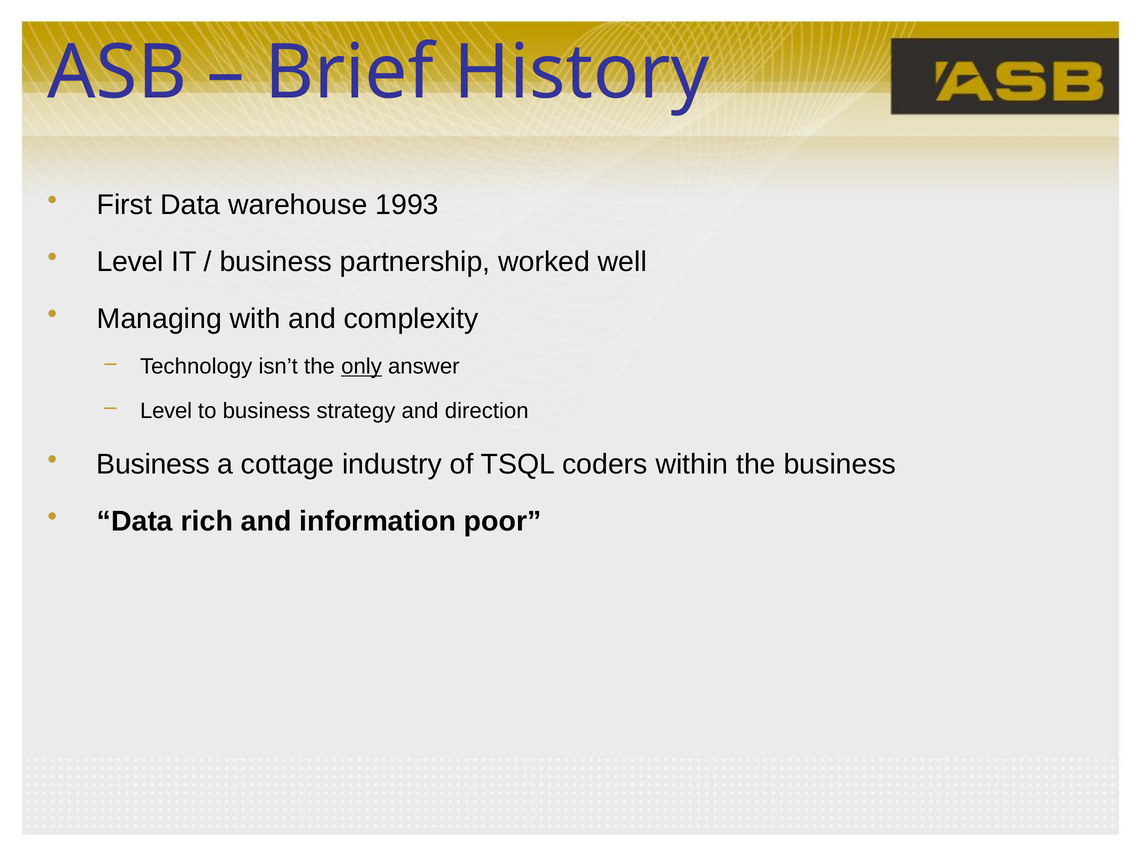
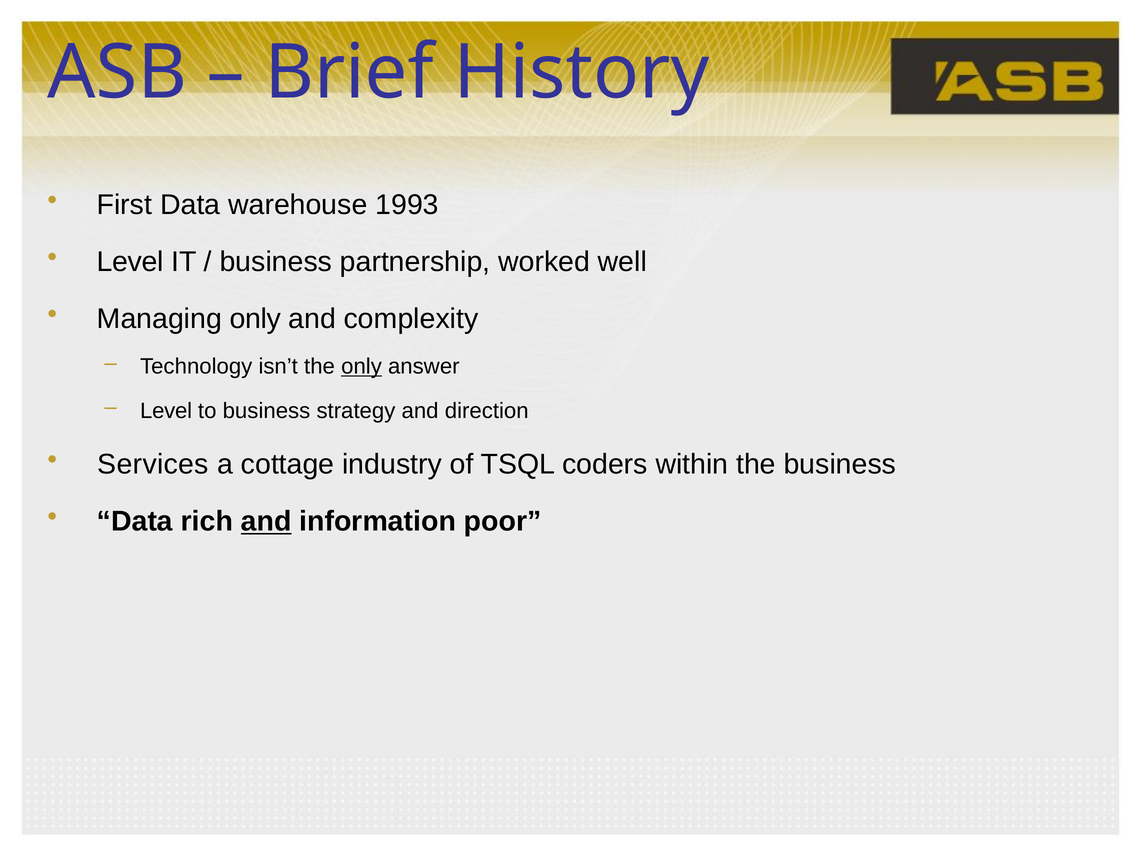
Managing with: with -> only (255, 319)
Business: Business -> Services (153, 464)
and underline: none -> present (266, 521)
